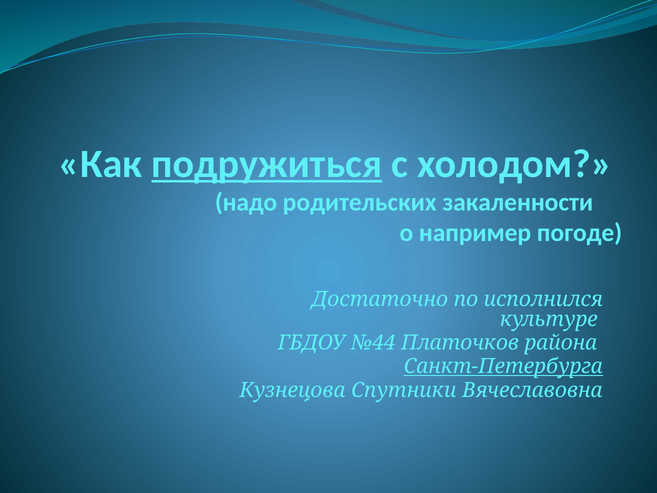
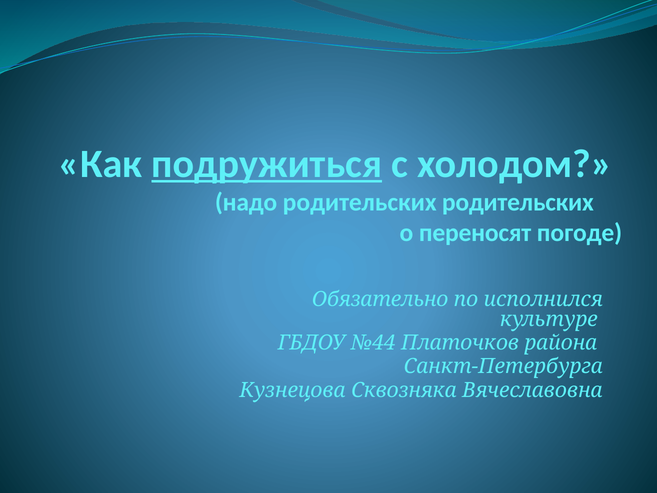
родительских закаленности: закаленности -> родительских (518, 202)
например: например -> переносят (475, 233)
Достаточно: Достаточно -> Обязательно (380, 299)
Санкт-Петербурга underline: present -> none (503, 366)
Спутники: Спутники -> Сквозняка (404, 390)
